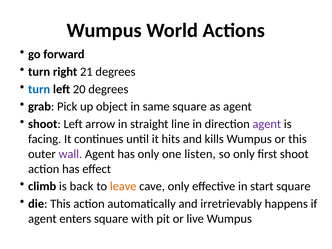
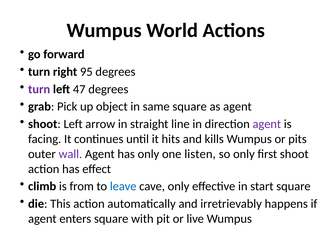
21: 21 -> 95 (86, 72)
turn colour: blue -> purple (39, 89)
20: 20 -> 47 (79, 89)
or this: this -> pits (297, 139)
back: back -> from (82, 186)
leave colour: orange -> blue (123, 186)
